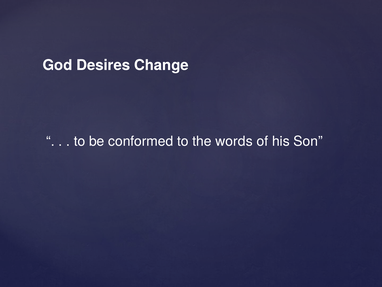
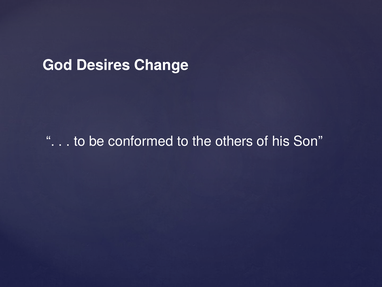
words: words -> others (234, 141)
